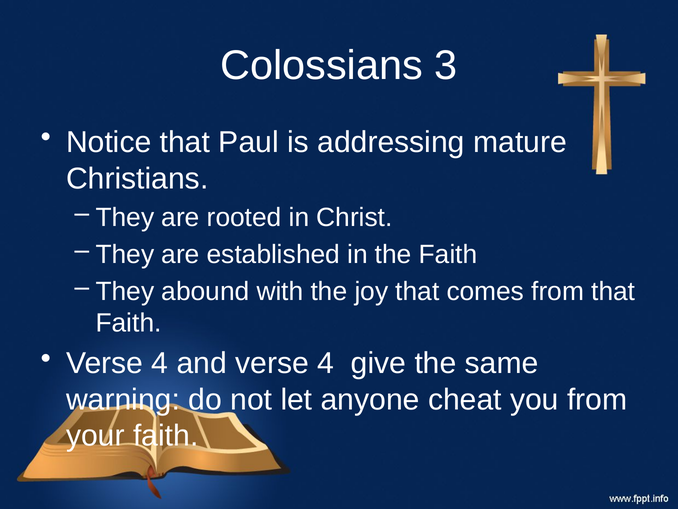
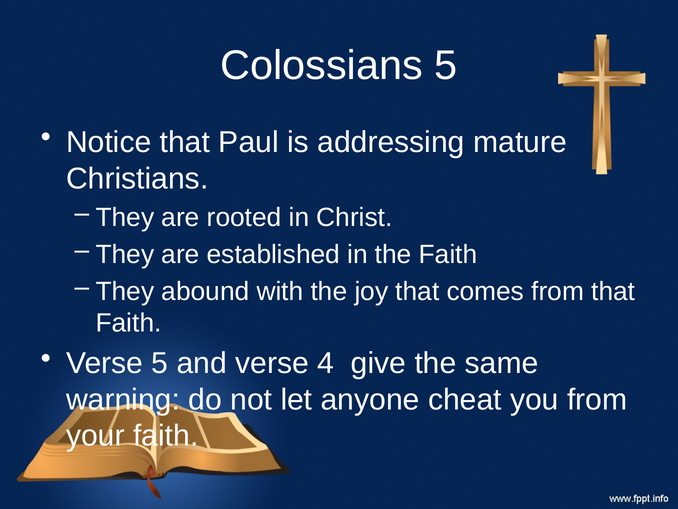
Colossians 3: 3 -> 5 (446, 66)
4: 4 -> 5 (160, 363)
